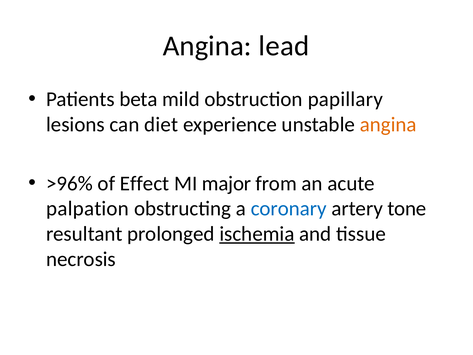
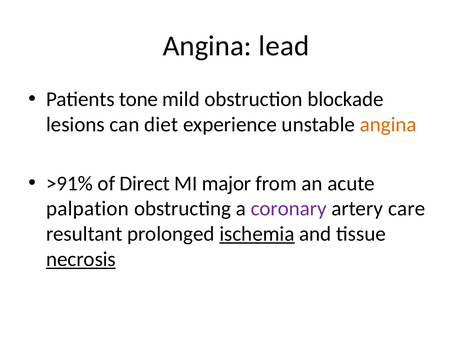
beta: beta -> tone (139, 99)
papillary: papillary -> blockade (345, 99)
>96%: >96% -> >91% (70, 183)
Effect: Effect -> Direct (145, 183)
coronary colour: blue -> purple (289, 209)
tone: tone -> care (407, 209)
necrosis underline: none -> present (81, 259)
